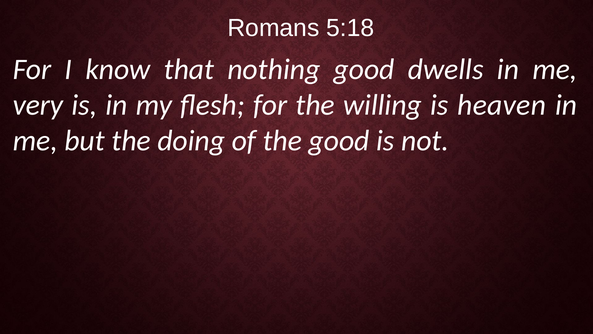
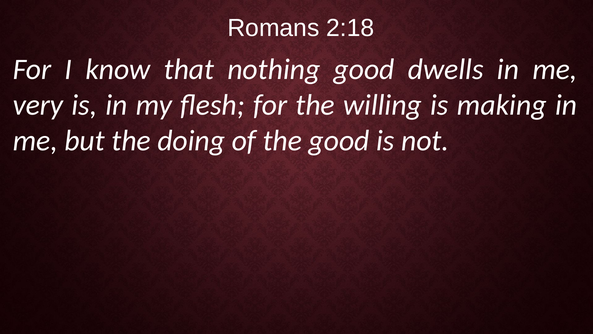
5:18: 5:18 -> 2:18 (350, 28)
heaven: heaven -> making (502, 105)
